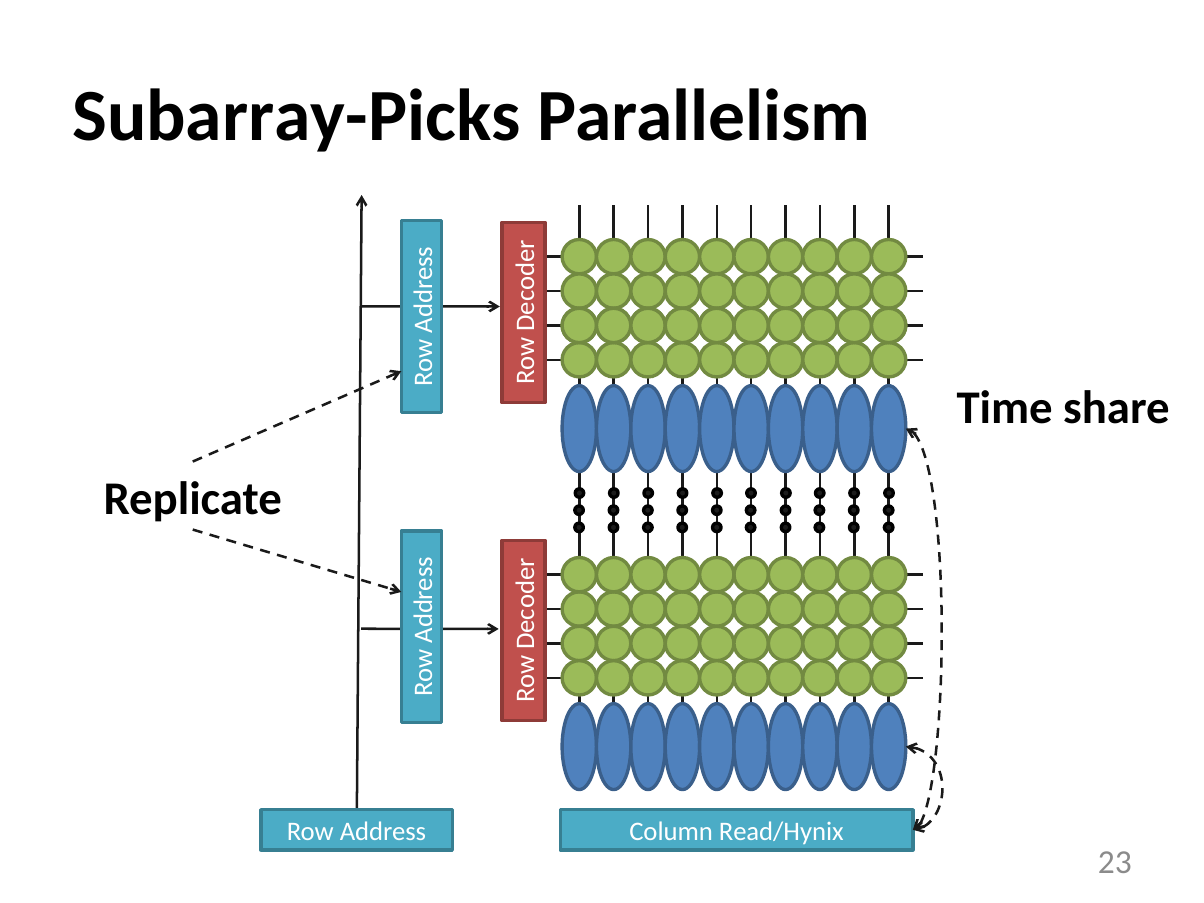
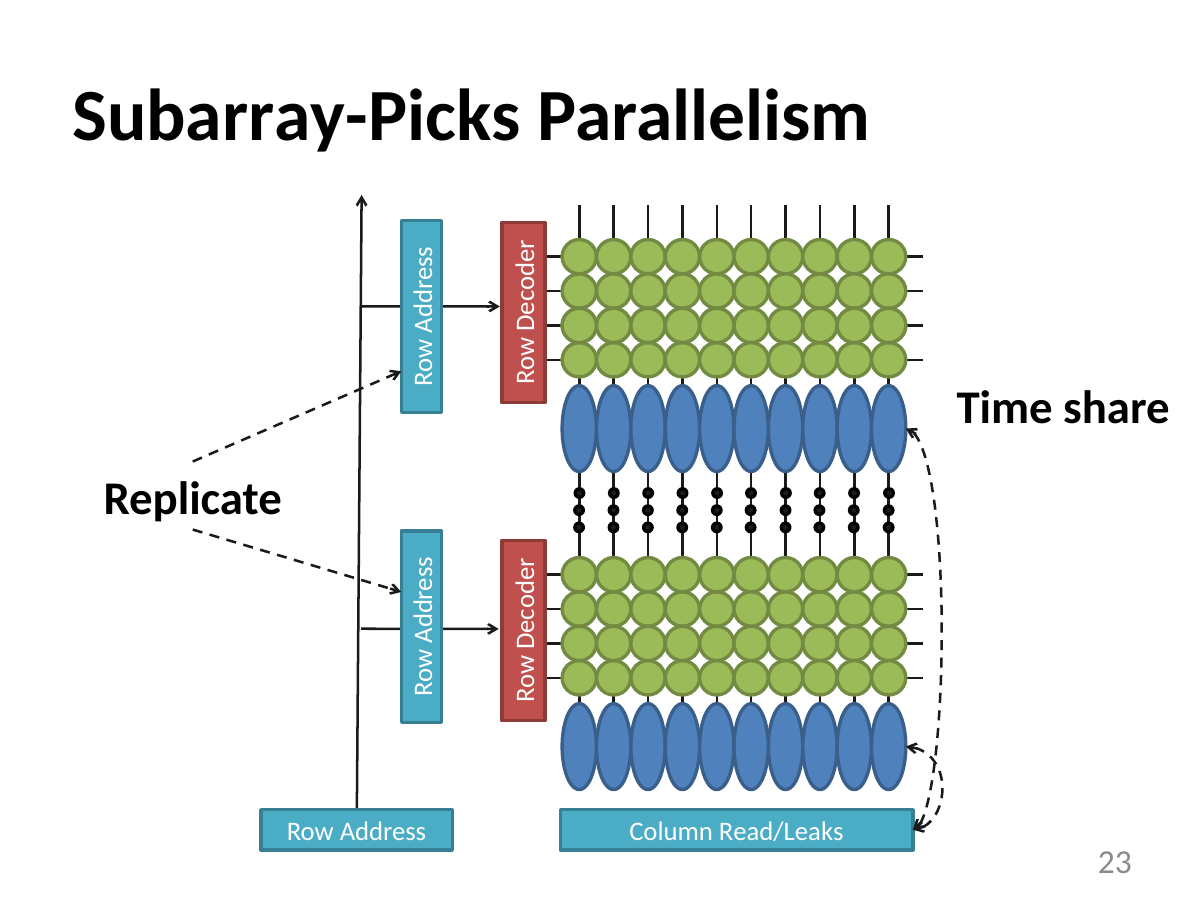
Read/Hynix: Read/Hynix -> Read/Leaks (781, 832)
